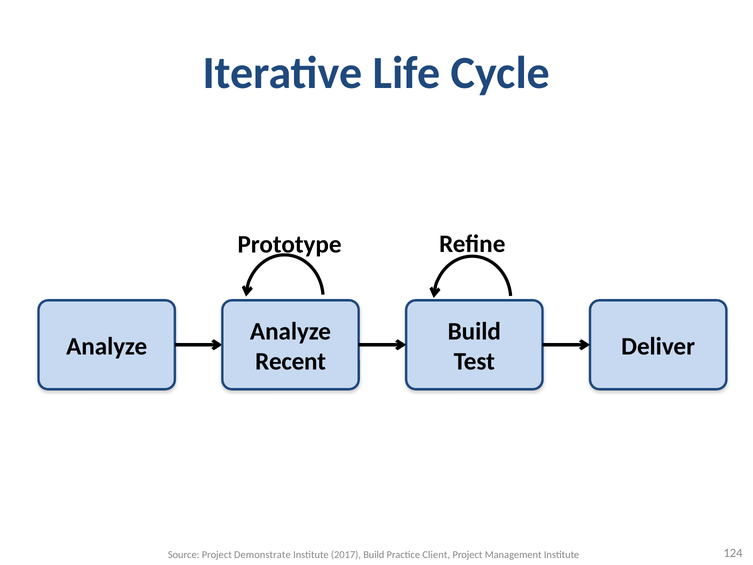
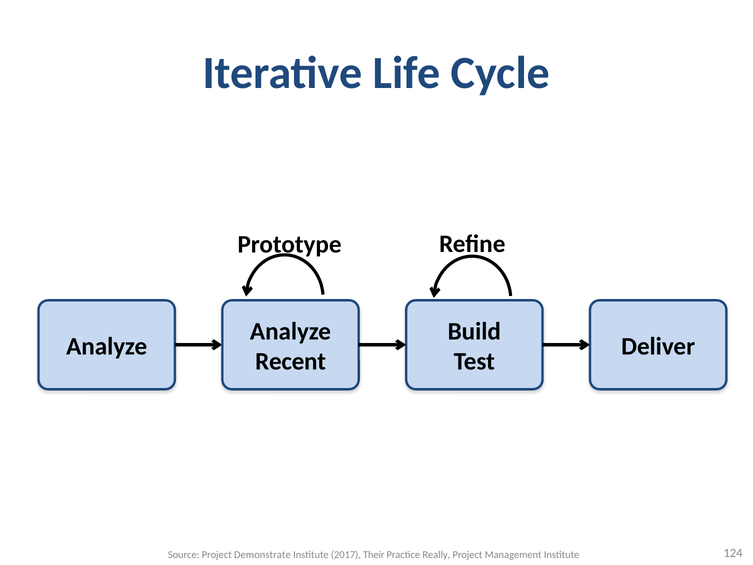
2017 Build: Build -> Their (374, 555)
Client: Client -> Really (436, 555)
